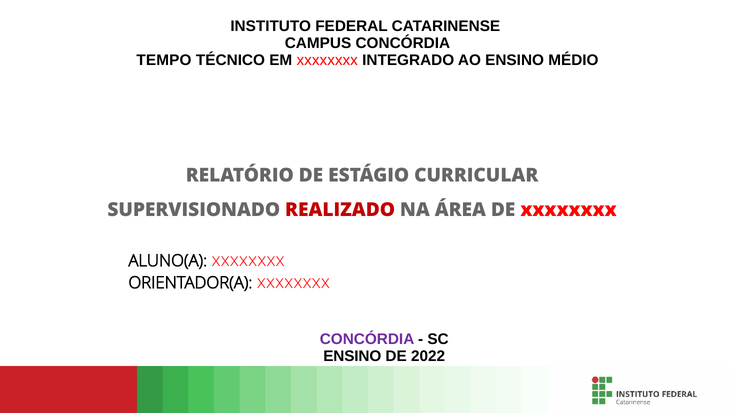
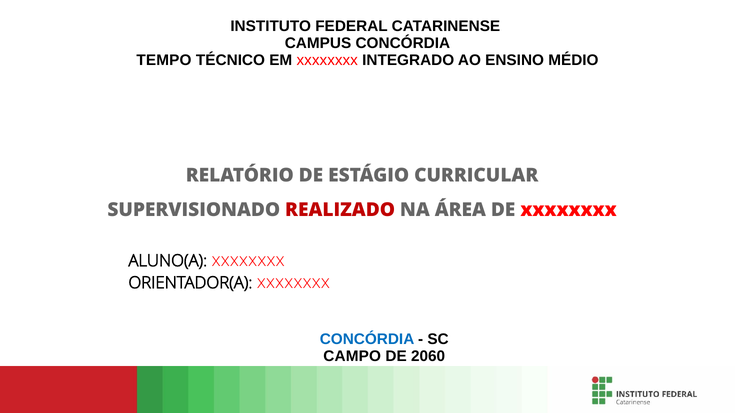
CONCÓRDIA colour: purple -> blue (367, 340)
ENSINO: ENSINO -> CAMPO (352, 357)
2022: 2022 -> 2060 (428, 357)
